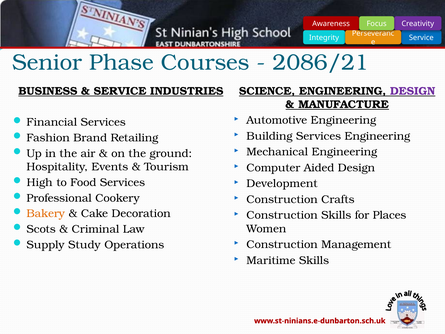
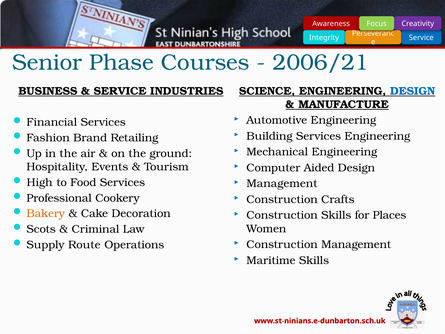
2086/21: 2086/21 -> 2006/21 (321, 62)
DESIGN colour: purple -> blue (413, 91)
Development: Development -> Management (282, 184)
Study: Study -> Route (84, 245)
